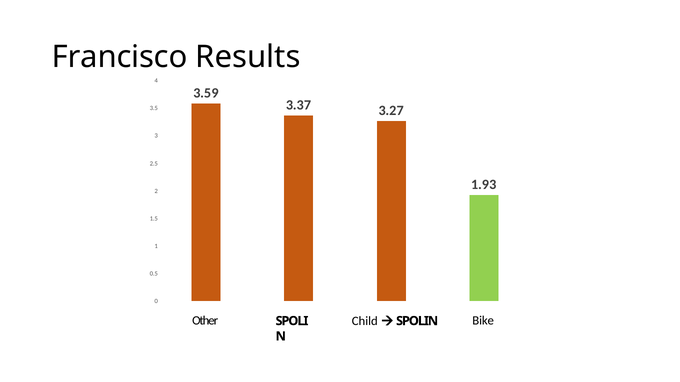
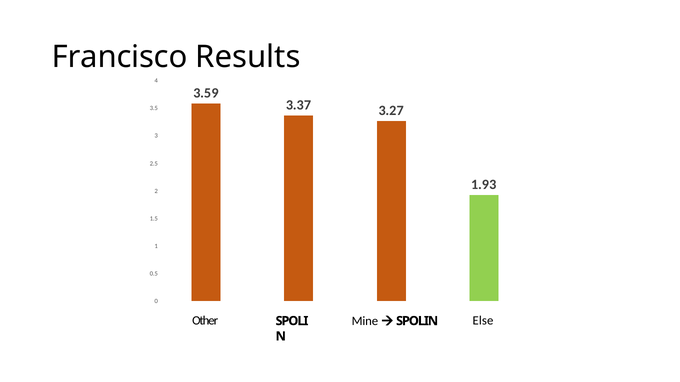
Child: Child -> Mine (365, 321)
Bike: Bike -> Else (483, 321)
